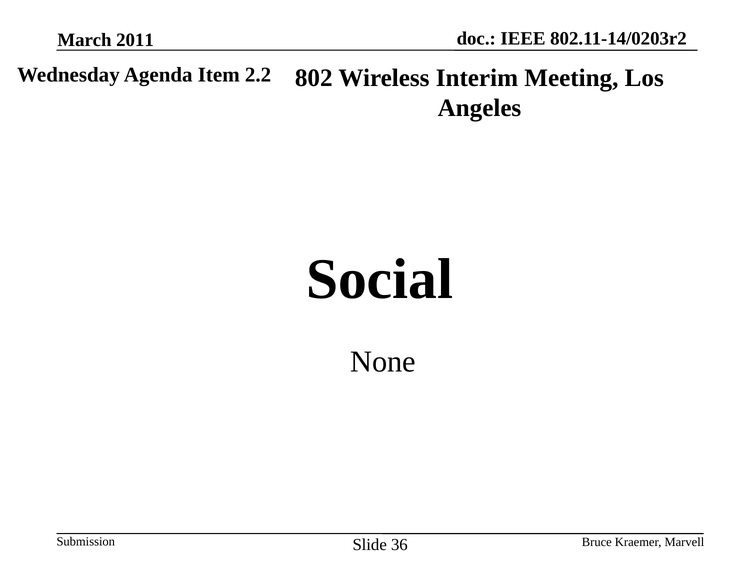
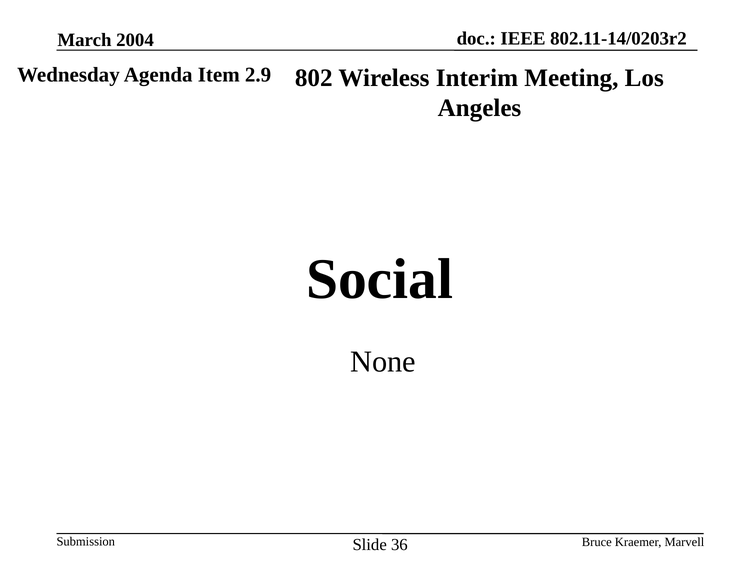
2011: 2011 -> 2004 (135, 40)
2.2: 2.2 -> 2.9 (258, 75)
